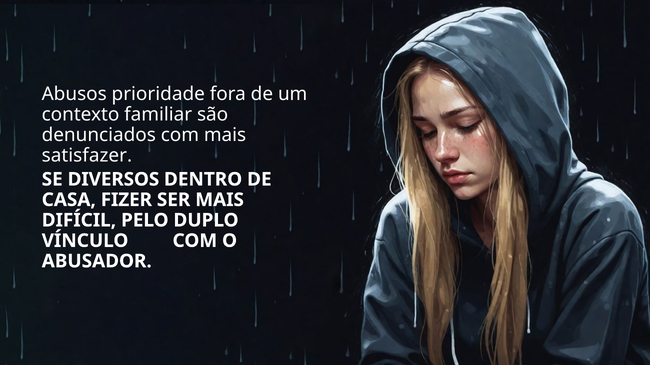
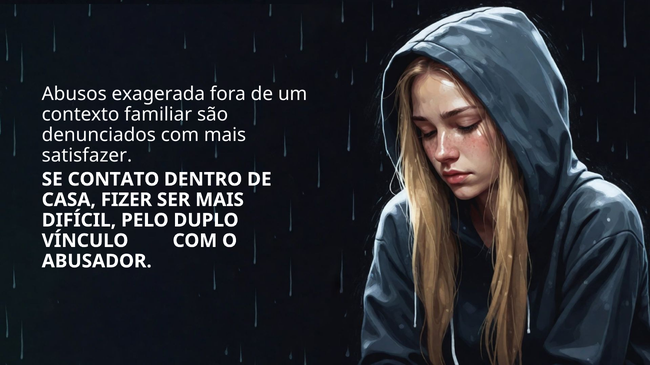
prioridade: prioridade -> exagerada (158, 94)
DIVERSOS: DIVERSOS -> CONTATO (113, 180)
